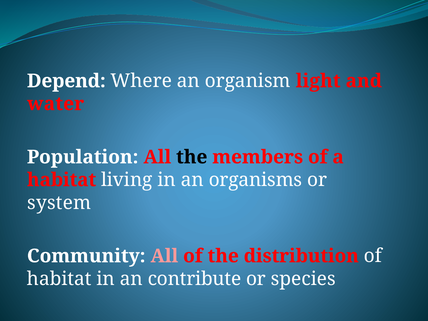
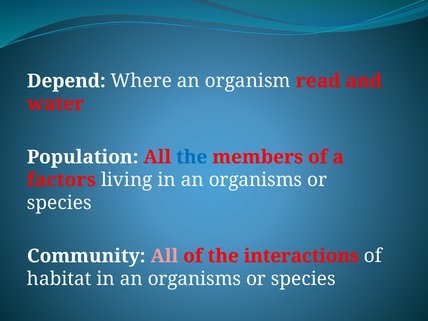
light: light -> read (318, 81)
the colour: black -> blue (192, 157)
habitat: habitat -> factors (61, 180)
system: system -> species (59, 203)
distribution: distribution -> interactions (301, 256)
contribute: contribute -> organisms (194, 279)
